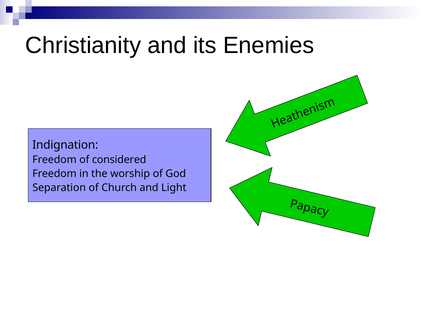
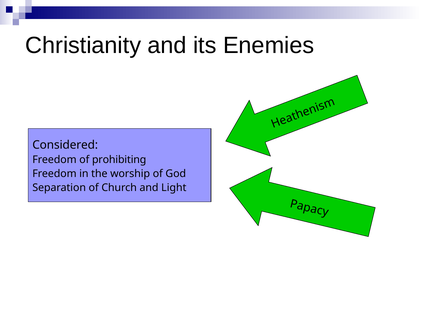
Indignation: Indignation -> Considered (65, 145)
considered: considered -> prohibiting (119, 159)
